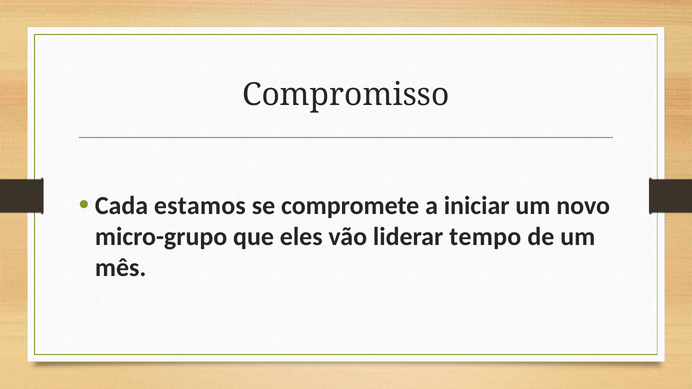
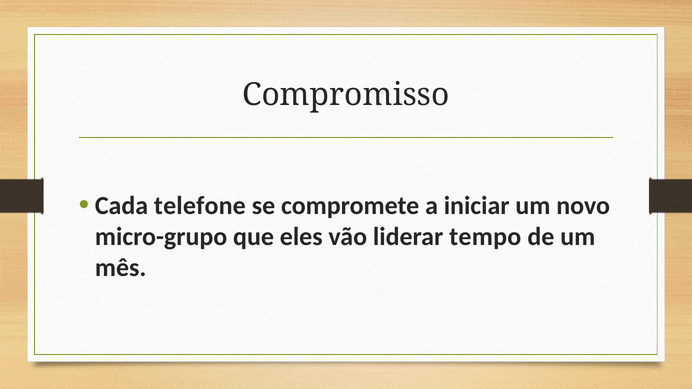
estamos: estamos -> telefone (200, 206)
